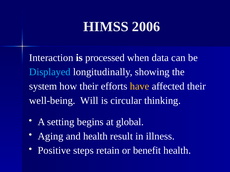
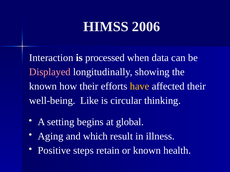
Displayed colour: light blue -> pink (50, 72)
system: system -> known (43, 86)
Will: Will -> Like (89, 101)
and health: health -> which (95, 137)
or benefit: benefit -> known (147, 151)
